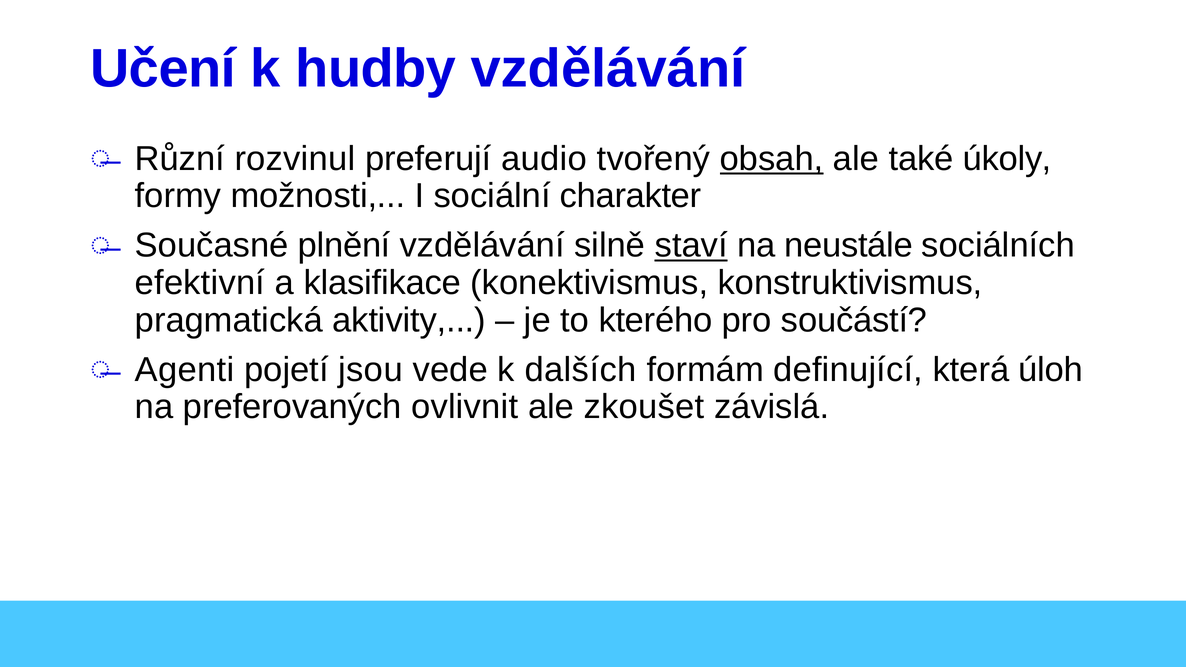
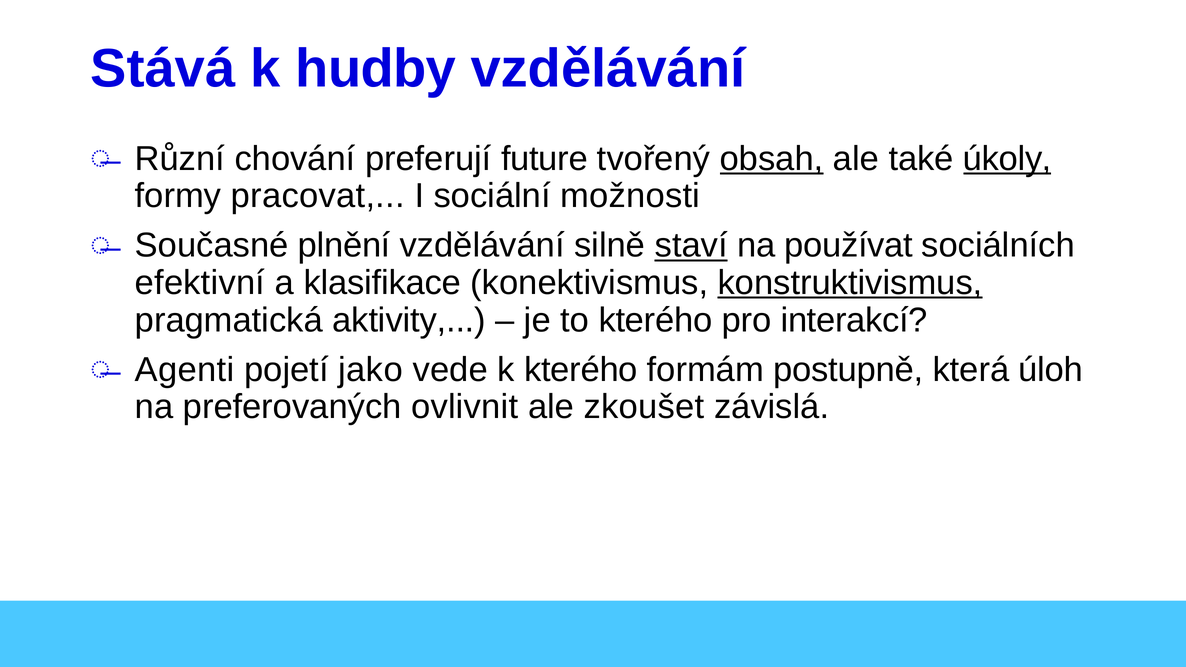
Učení: Učení -> Stává (163, 69)
rozvinul: rozvinul -> chování (295, 159)
audio: audio -> future (544, 159)
úkoly underline: none -> present (1007, 159)
možnosti: možnosti -> pracovat (318, 196)
charakter: charakter -> možnosti (630, 196)
neustále: neustále -> používat (849, 246)
konstruktivismus underline: none -> present (850, 283)
součástí: součástí -> interakcí (854, 320)
jsou: jsou -> jako (371, 370)
k dalších: dalších -> kterého (581, 370)
definující: definující -> postupně (848, 370)
